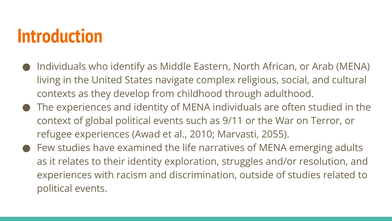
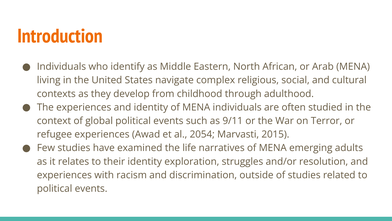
2010: 2010 -> 2054 (202, 134)
2055: 2055 -> 2015 (275, 134)
